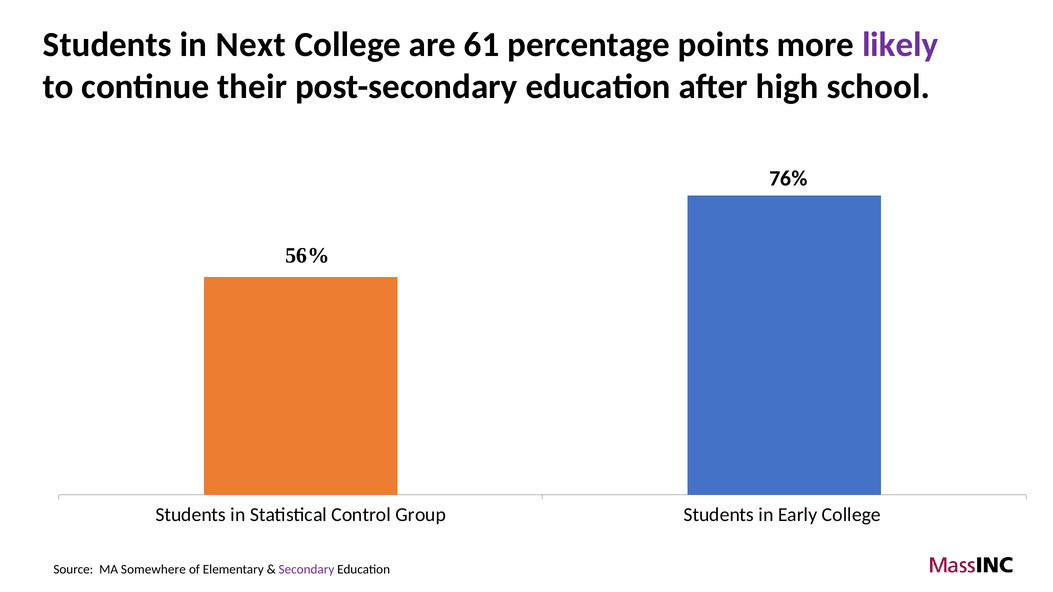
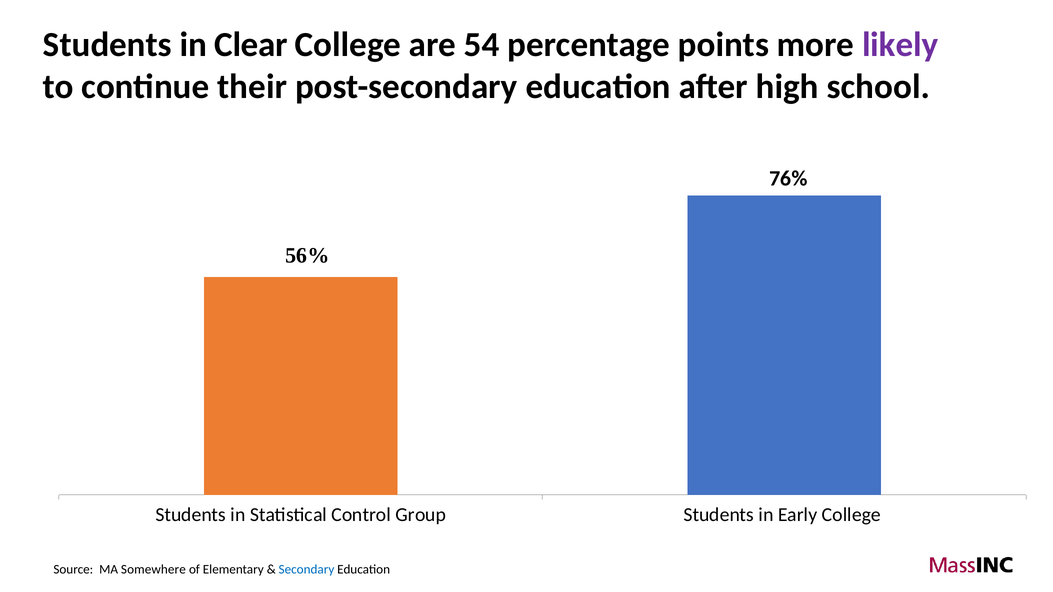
Next: Next -> Clear (251, 45)
61: 61 -> 54 (482, 45)
Secondary colour: purple -> blue (306, 570)
